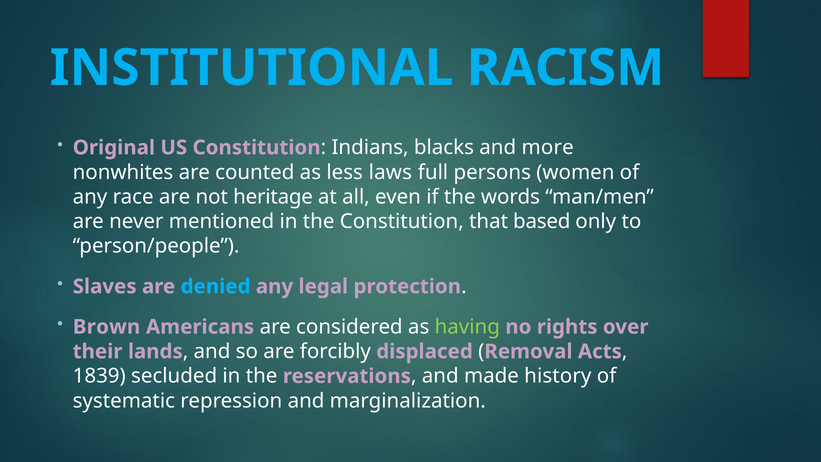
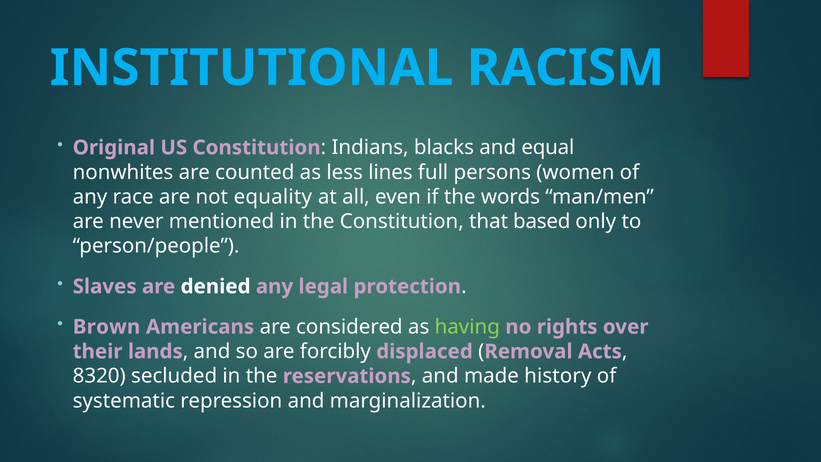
more: more -> equal (548, 148)
laws: laws -> lines (390, 172)
heritage: heritage -> equality (273, 197)
denied colour: light blue -> white (216, 286)
1839: 1839 -> 8320 (99, 376)
